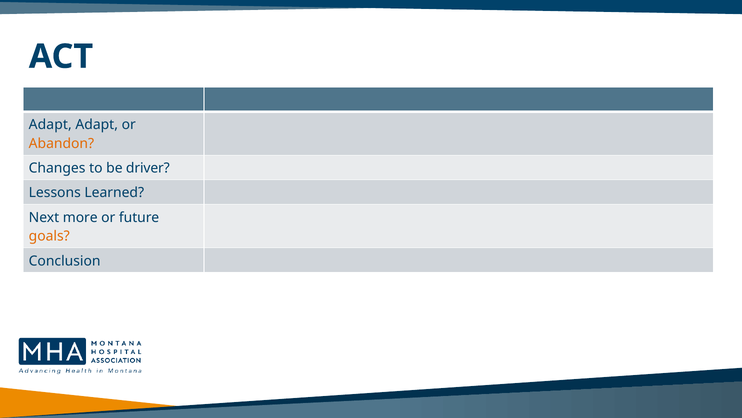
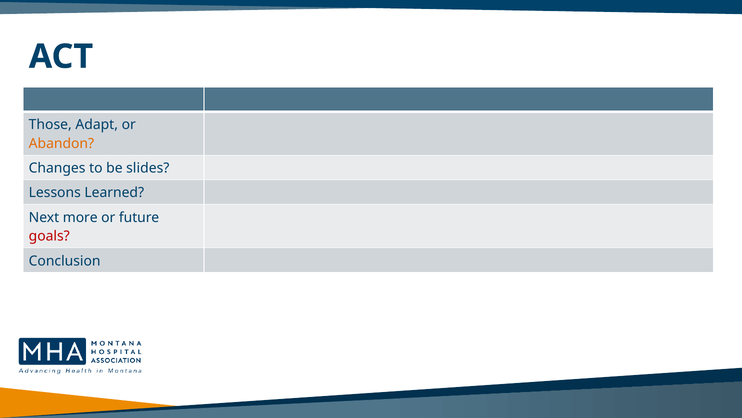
Adapt: Adapt -> Those (50, 125)
driver: driver -> slides (148, 168)
goals colour: orange -> red (49, 236)
